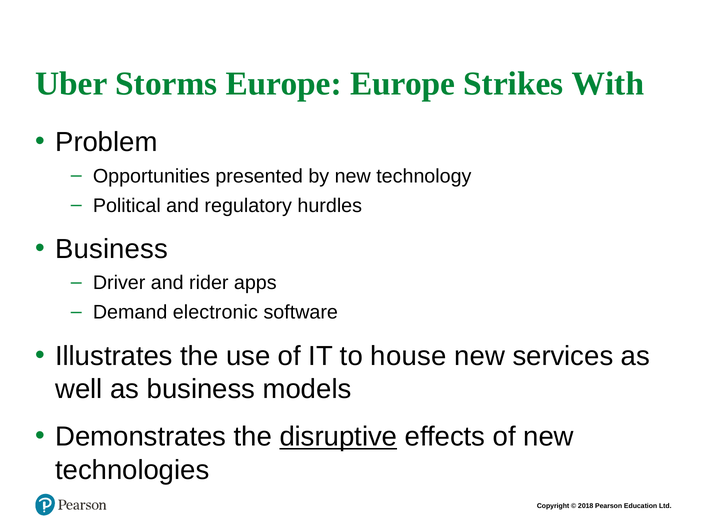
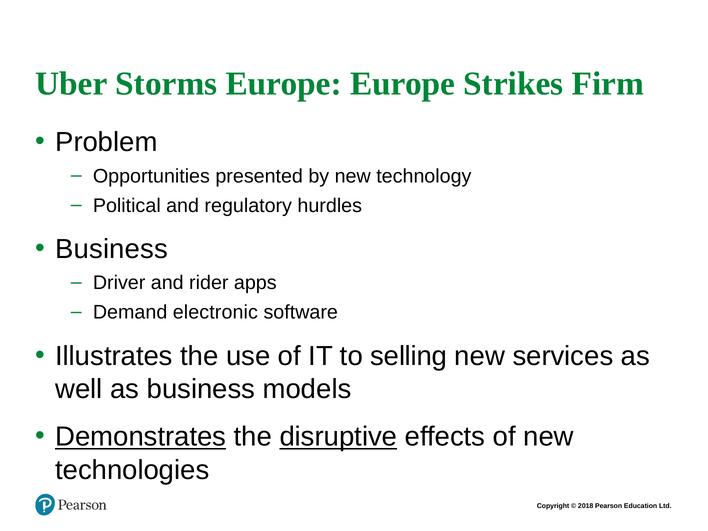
With: With -> Firm (608, 84)
house: house -> selling (409, 356)
Demonstrates underline: none -> present (141, 437)
